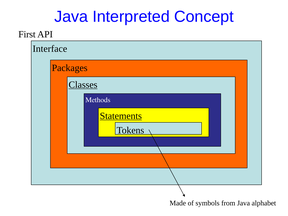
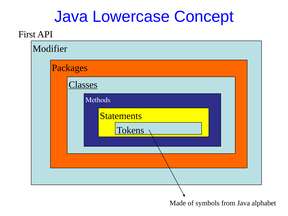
Interpreted: Interpreted -> Lowercase (131, 17)
Interface: Interface -> Modifier (50, 49)
Statements underline: present -> none (121, 116)
